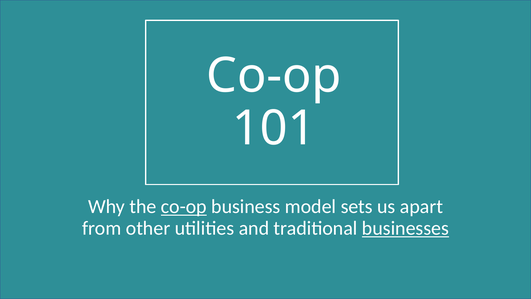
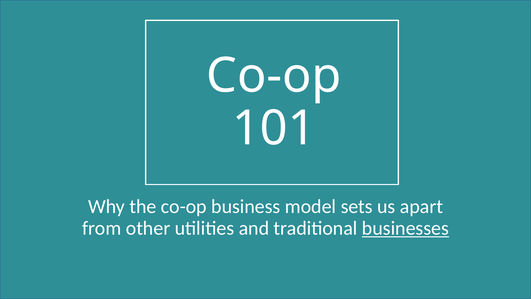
co-op underline: present -> none (184, 206)
